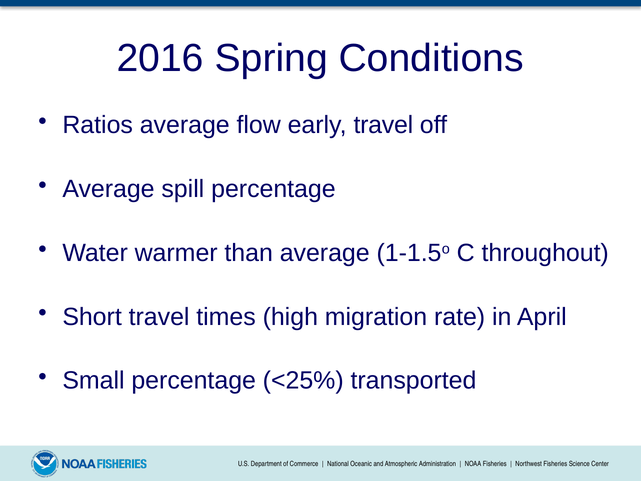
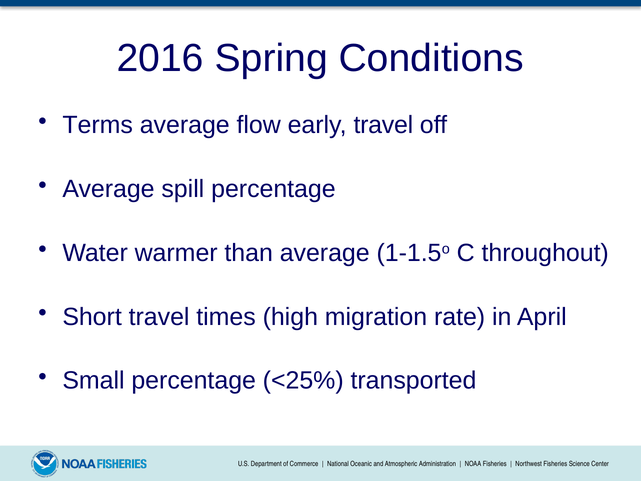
Ratios: Ratios -> Terms (98, 125)
